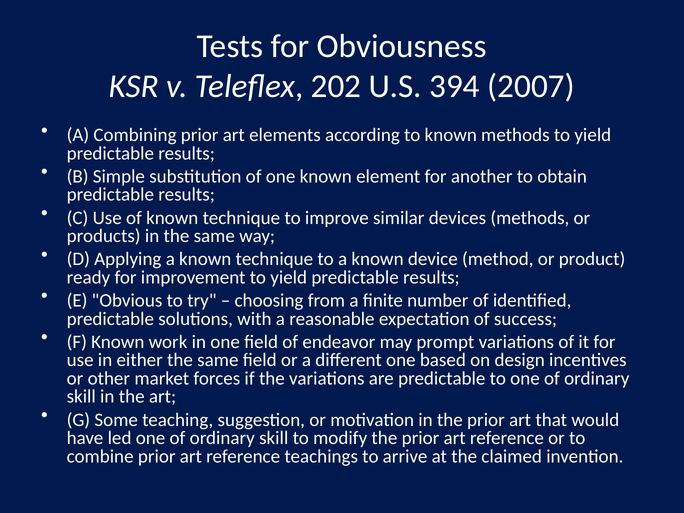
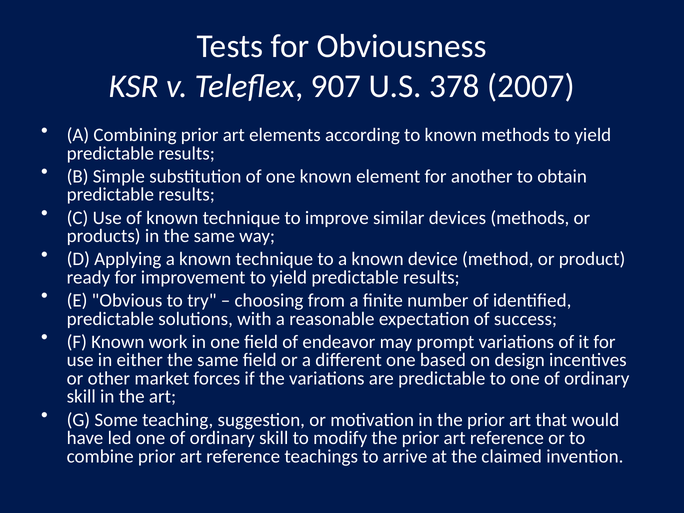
202: 202 -> 907 (336, 86)
394: 394 -> 378 (455, 86)
